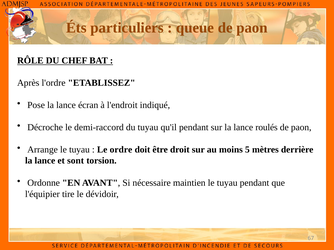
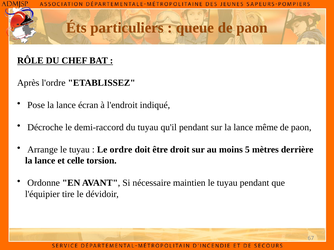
roulés: roulés -> même (267, 128)
sont: sont -> celle (76, 161)
